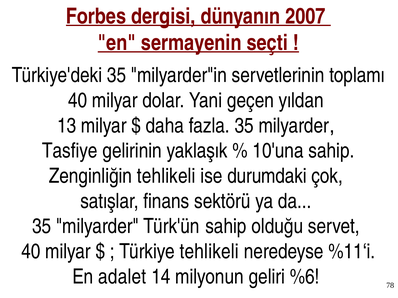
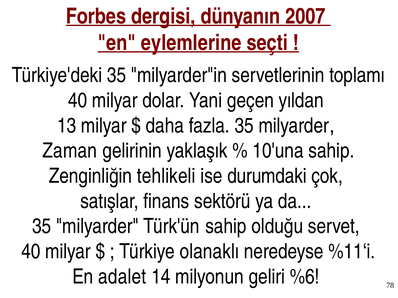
sermayenin: sermayenin -> eylemlerine (191, 43)
Tasfiye: Tasfiye -> Zaman (70, 151)
Türkiye tehlikeli: tehlikeli -> olanaklı (209, 252)
